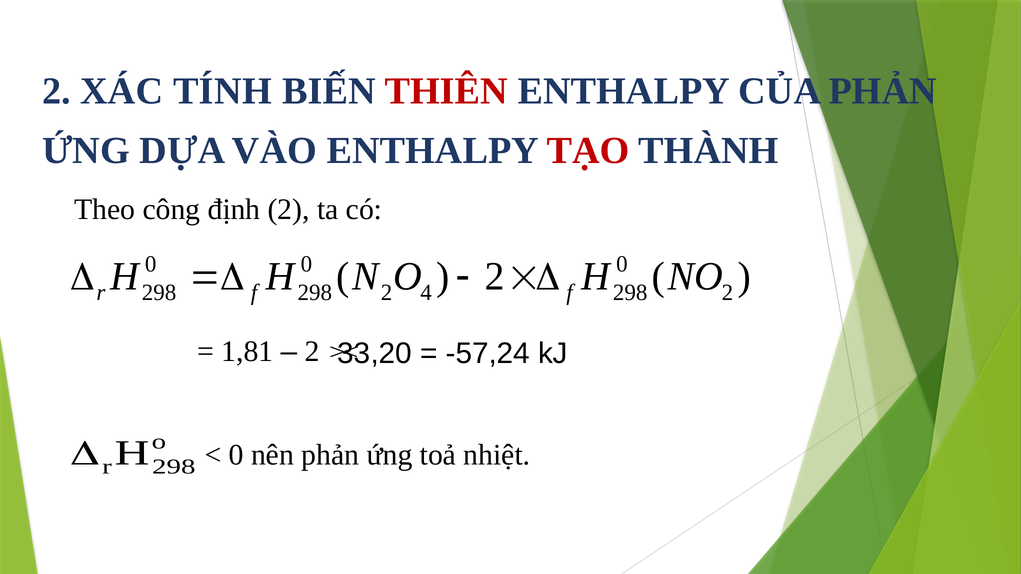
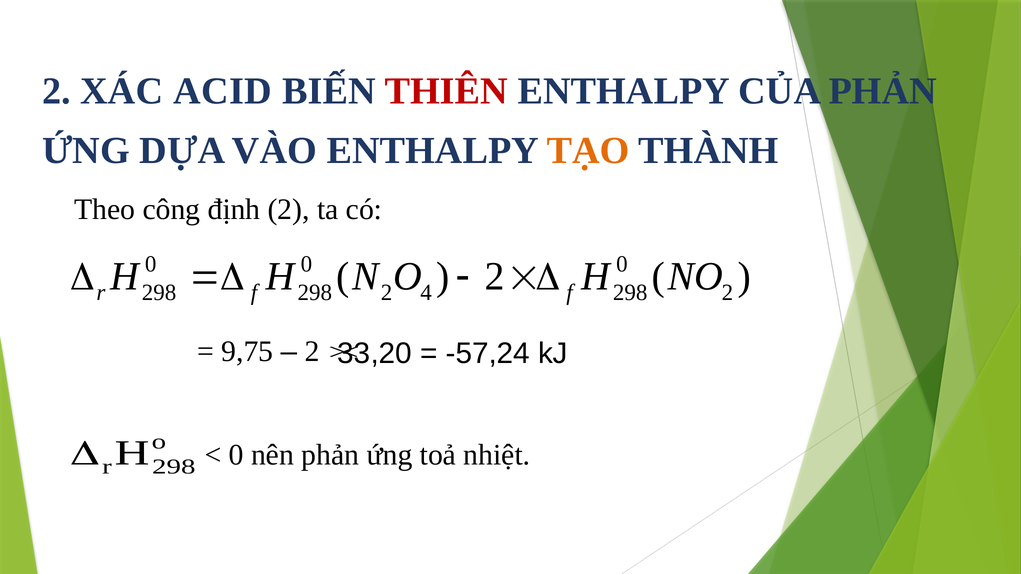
TÍNH: TÍNH -> ACID (223, 91)
TẠO colour: red -> orange (588, 151)
1,81: 1,81 -> 9,75 (247, 352)
